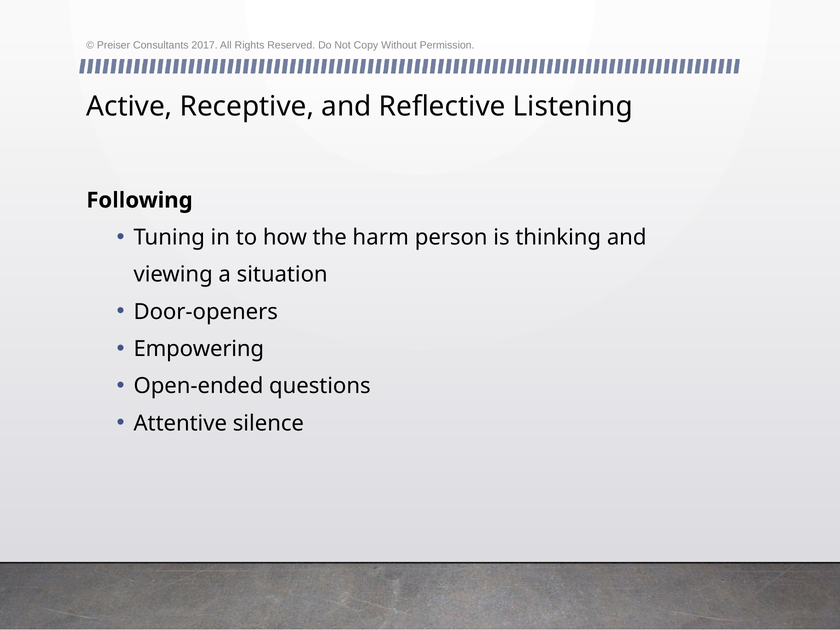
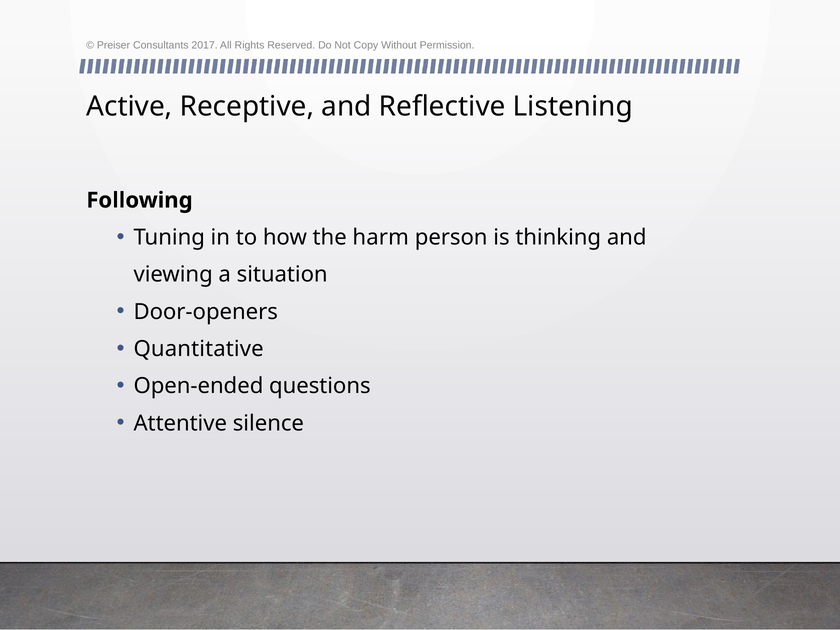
Empowering: Empowering -> Quantitative (199, 349)
